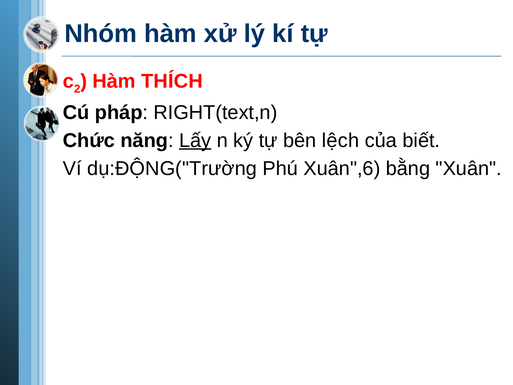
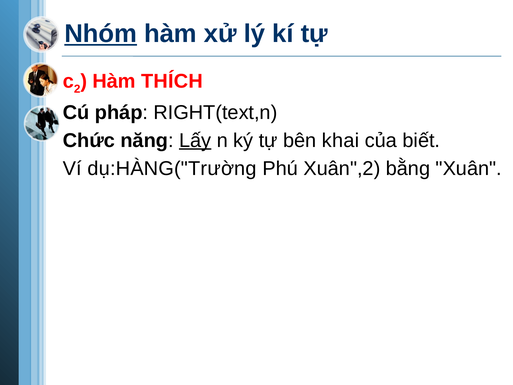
Nhóm underline: none -> present (101, 34)
lệch: lệch -> khai (341, 140)
dụ:ĐỘNG("Trường: dụ:ĐỘNG("Trường -> dụ:HÀNG("Trường (172, 168)
Xuân",6: Xuân",6 -> Xuân",2 (342, 168)
